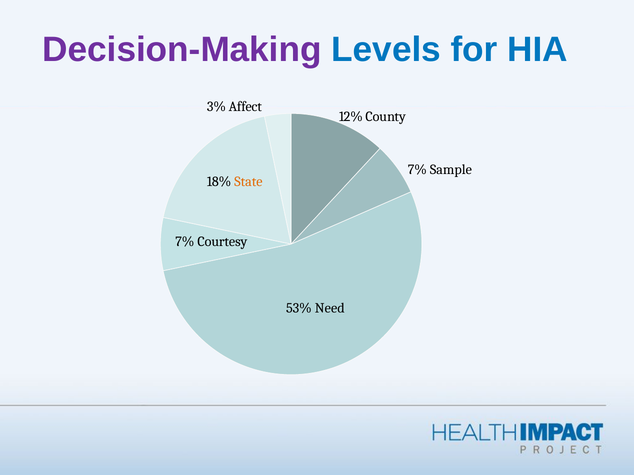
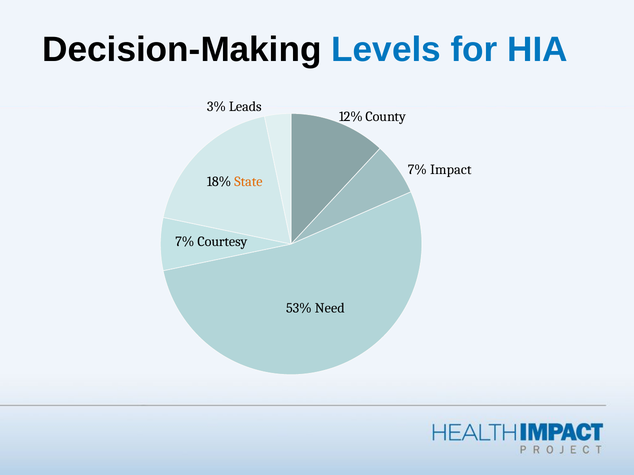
Decision-Making colour: purple -> black (182, 50)
Affect: Affect -> Leads (245, 106)
Sample: Sample -> Impact (451, 170)
